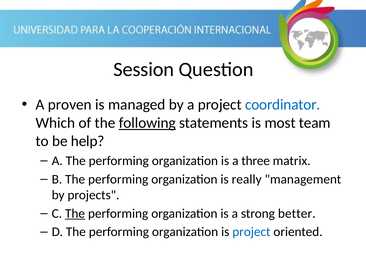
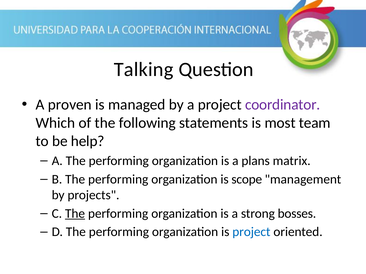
Session: Session -> Talking (144, 70)
coordinator colour: blue -> purple (283, 105)
following underline: present -> none (147, 123)
three: three -> plans (256, 161)
really: really -> scope (247, 179)
better: better -> bosses (297, 214)
